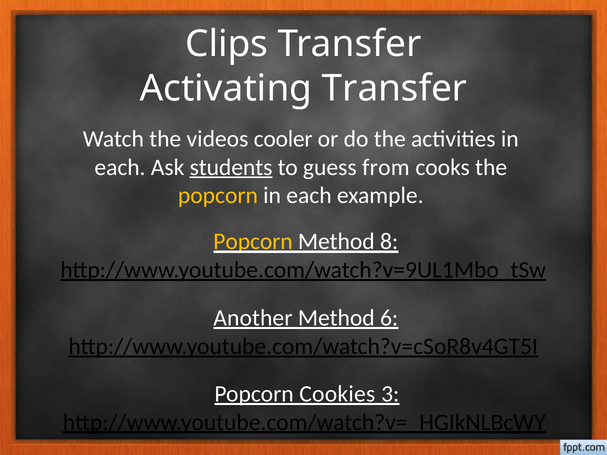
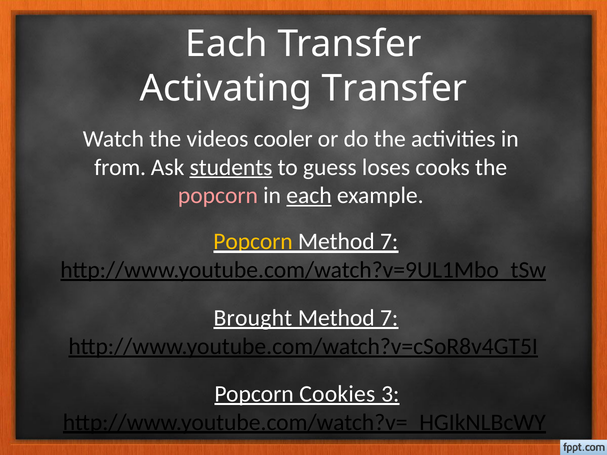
Clips: Clips -> Each (227, 44)
each: each -> from (120, 167)
from: from -> loses (386, 167)
popcorn colour: yellow -> pink (218, 196)
each underline: none -> present (309, 196)
8: 8 -> 7 (389, 242)
Another: Another -> Brought (253, 318)
6: 6 -> 7 (389, 318)
